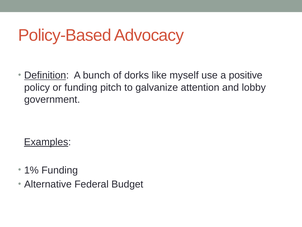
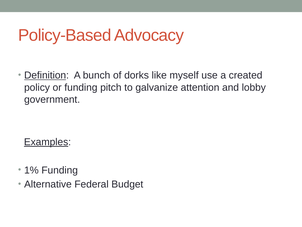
positive: positive -> created (246, 75)
